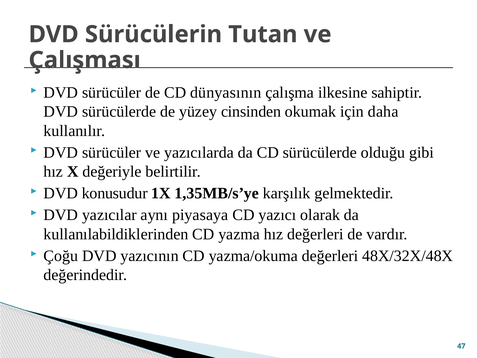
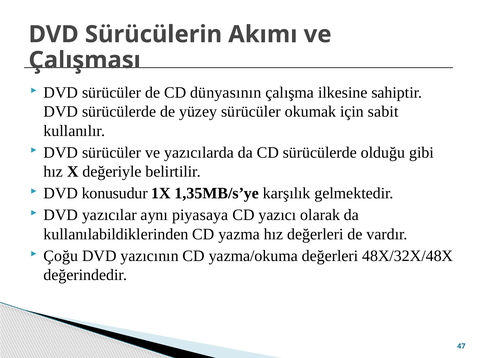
Tutan: Tutan -> Akımı (263, 34)
yüzey cinsinden: cinsinden -> sürücüler (251, 112)
daha: daha -> sabit (383, 112)
